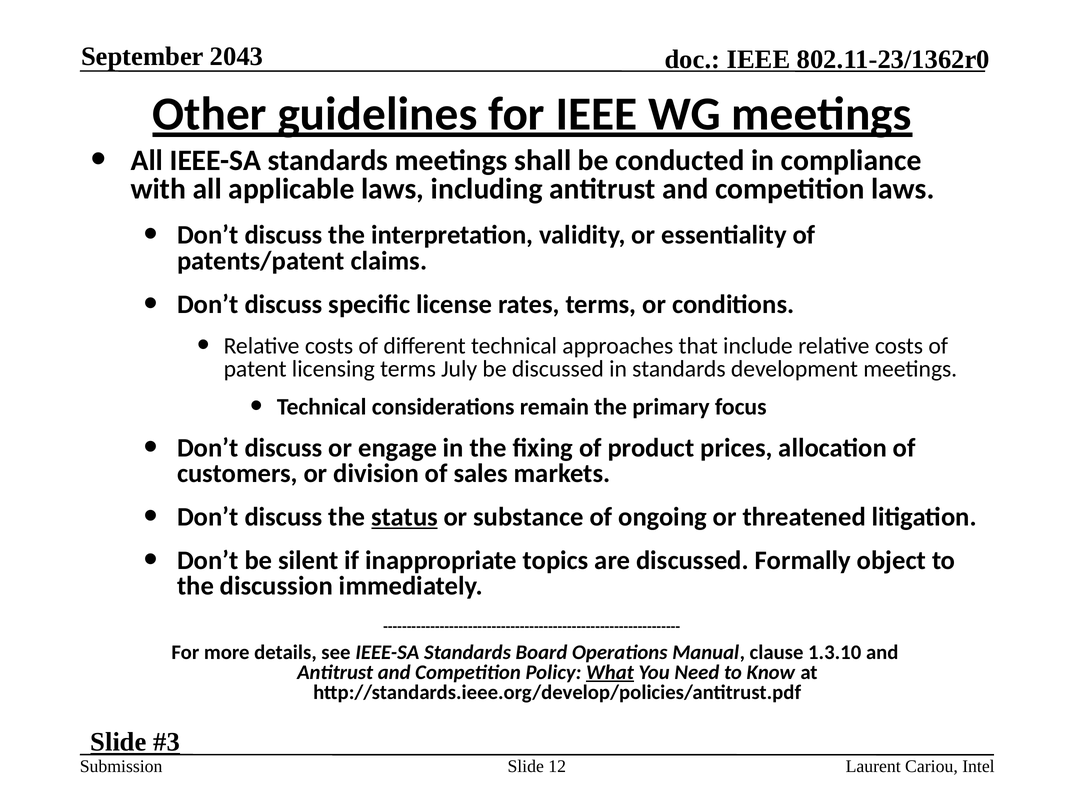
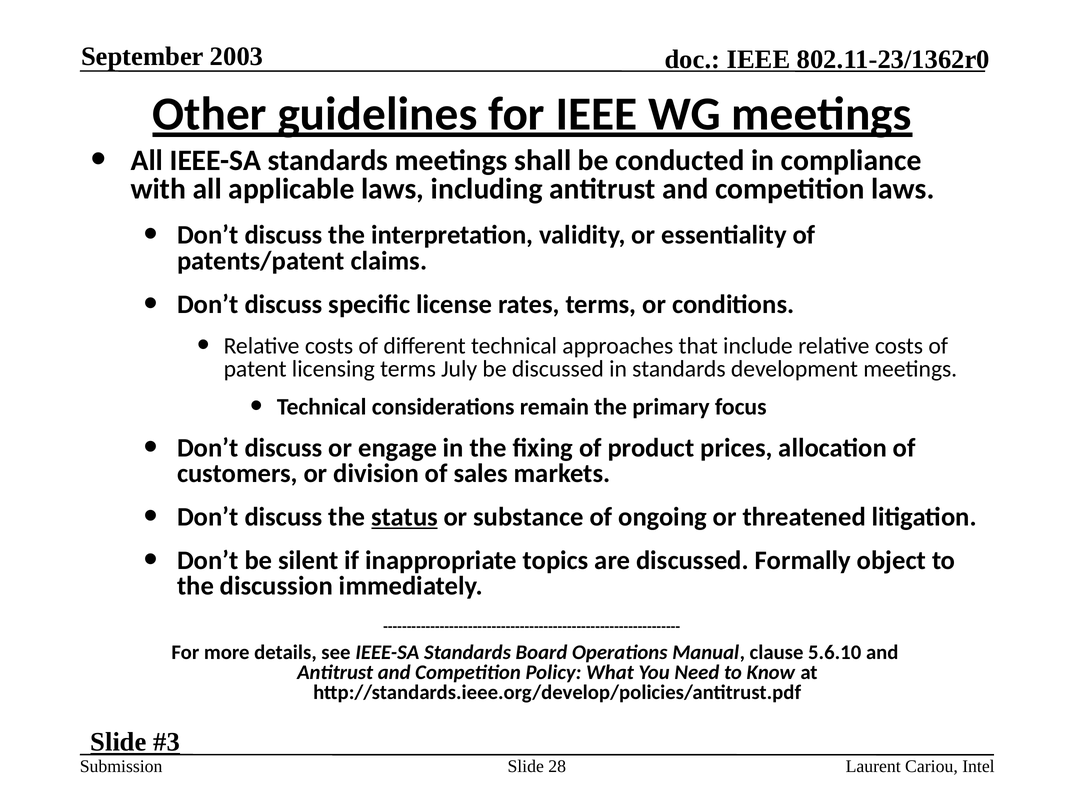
2043: 2043 -> 2003 (237, 56)
1.3.10: 1.3.10 -> 5.6.10 (835, 652)
What underline: present -> none (610, 672)
12: 12 -> 28 (557, 766)
